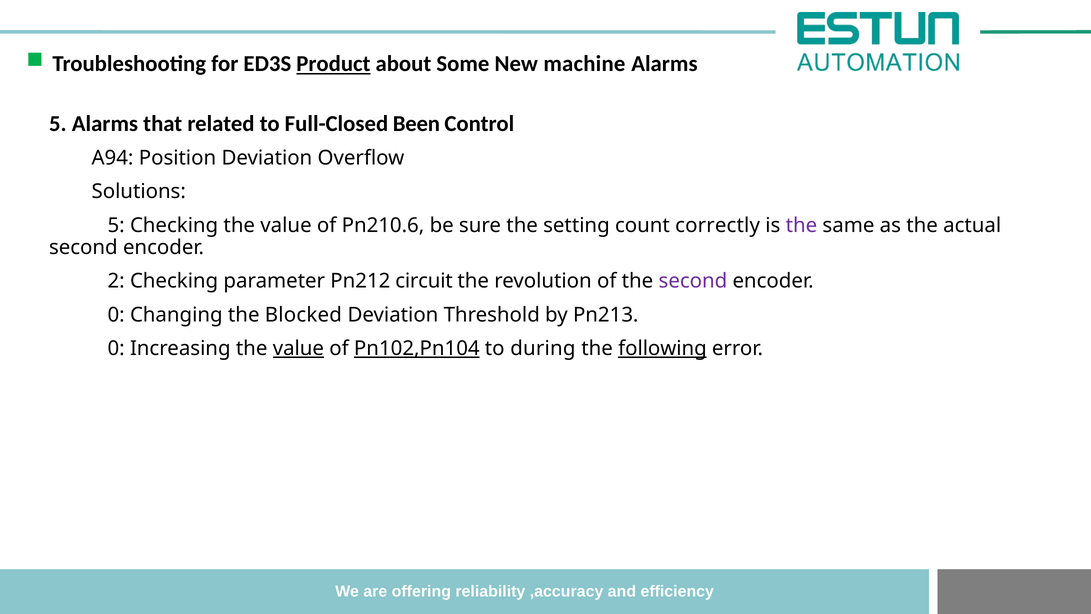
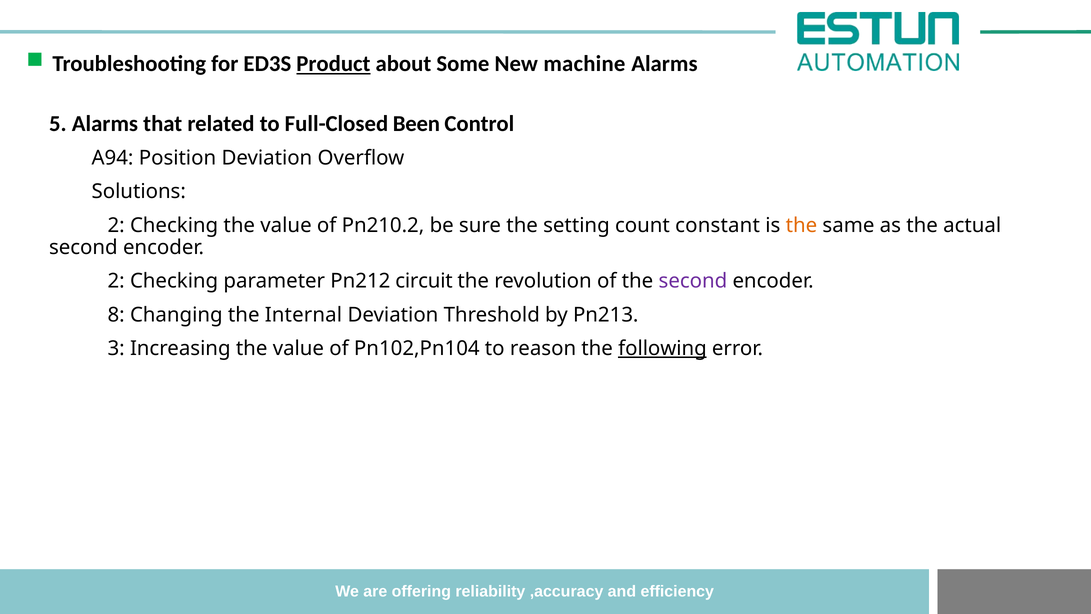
5: 5 -> 2 (116, 225)
Pn210.6: Pn210.6 -> Pn210.2 (383, 225)
correctly: correctly -> constant (718, 225)
the colour: purple -> orange (801, 225)
0: 0 -> 8 (116, 315)
Blocked: Blocked -> Internal (303, 315)
0: 0 -> 3 (116, 348)
value underline: present -> none (298, 348)
Pn102,Pn104 underline: present -> none (417, 348)
during: during -> reason (543, 348)
